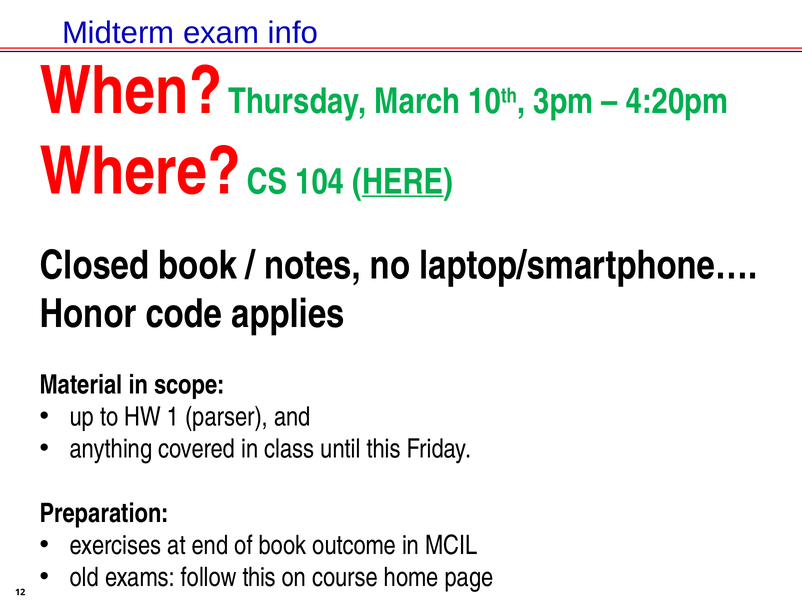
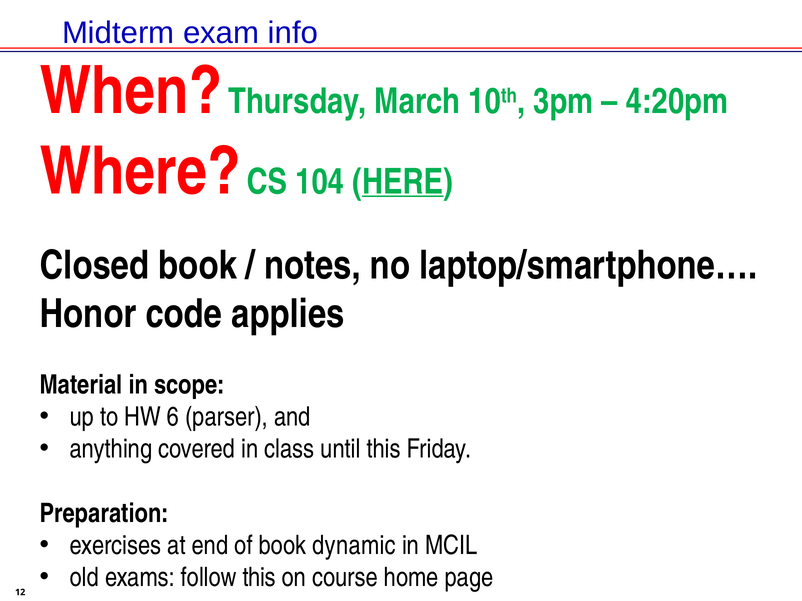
1: 1 -> 6 (173, 417)
outcome: outcome -> dynamic (354, 546)
